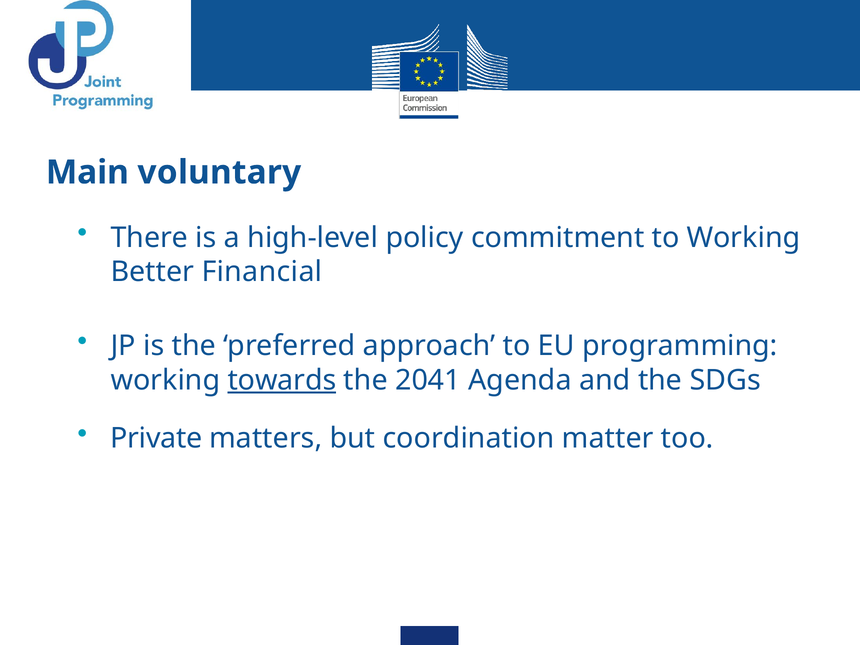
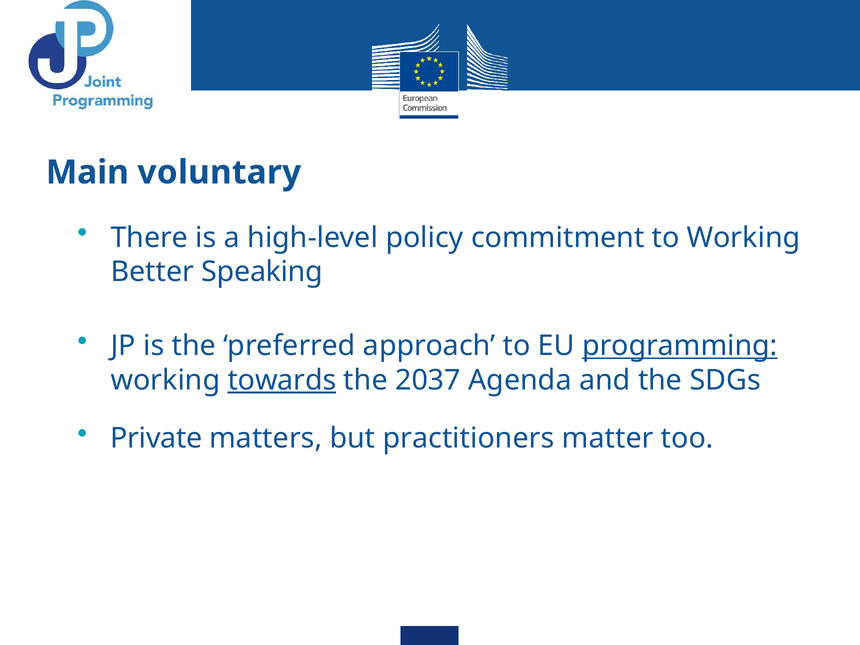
Financial: Financial -> Speaking (262, 272)
programming underline: none -> present (680, 346)
2041: 2041 -> 2037 (428, 380)
coordination: coordination -> practitioners (469, 438)
